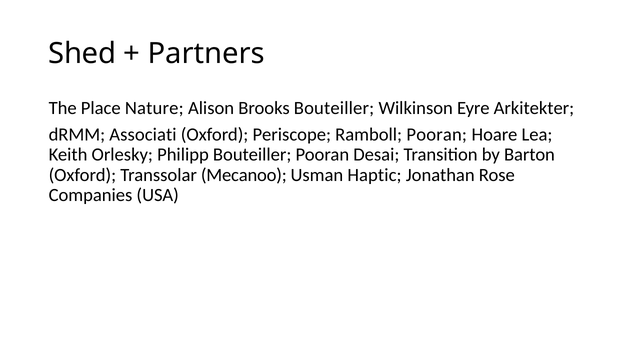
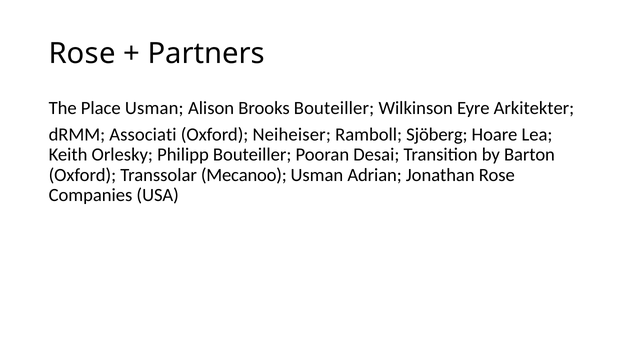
Shed: Shed -> Rose (82, 54)
Place Nature: Nature -> Usman (154, 108)
Periscope: Periscope -> Neiheiser (292, 135)
Ramboll Pooran: Pooran -> Sjöberg (437, 135)
Haptic: Haptic -> Adrian (375, 175)
